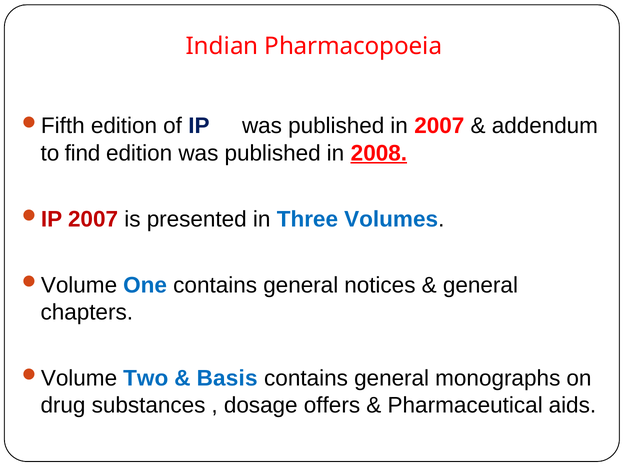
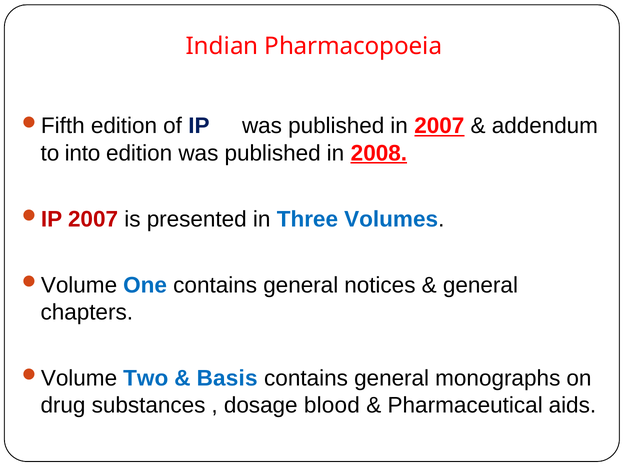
2007 underline: none -> present (439, 126)
find: find -> into (83, 153)
offers: offers -> blood (332, 406)
